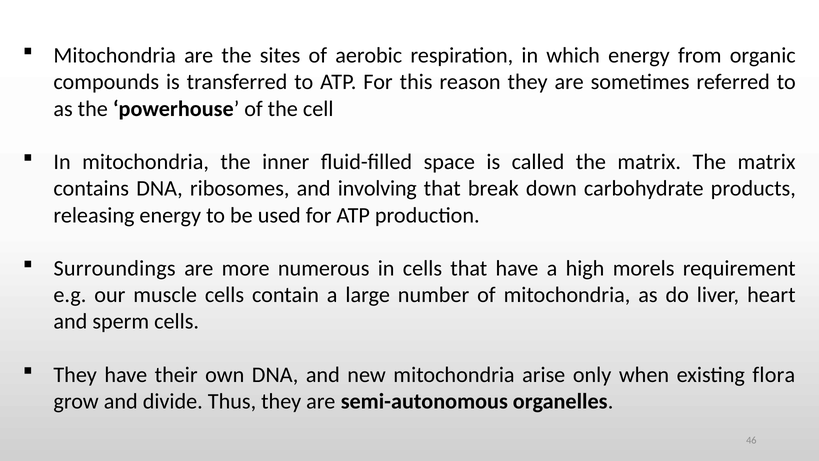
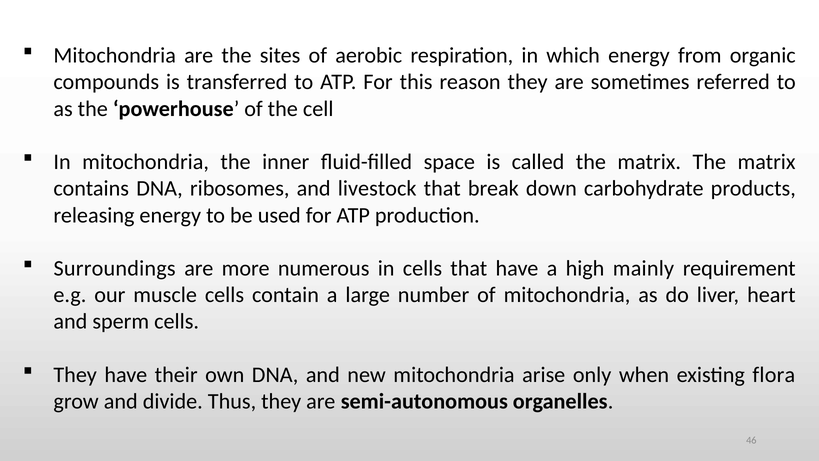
involving: involving -> livestock (377, 188)
morels: morels -> mainly (643, 268)
